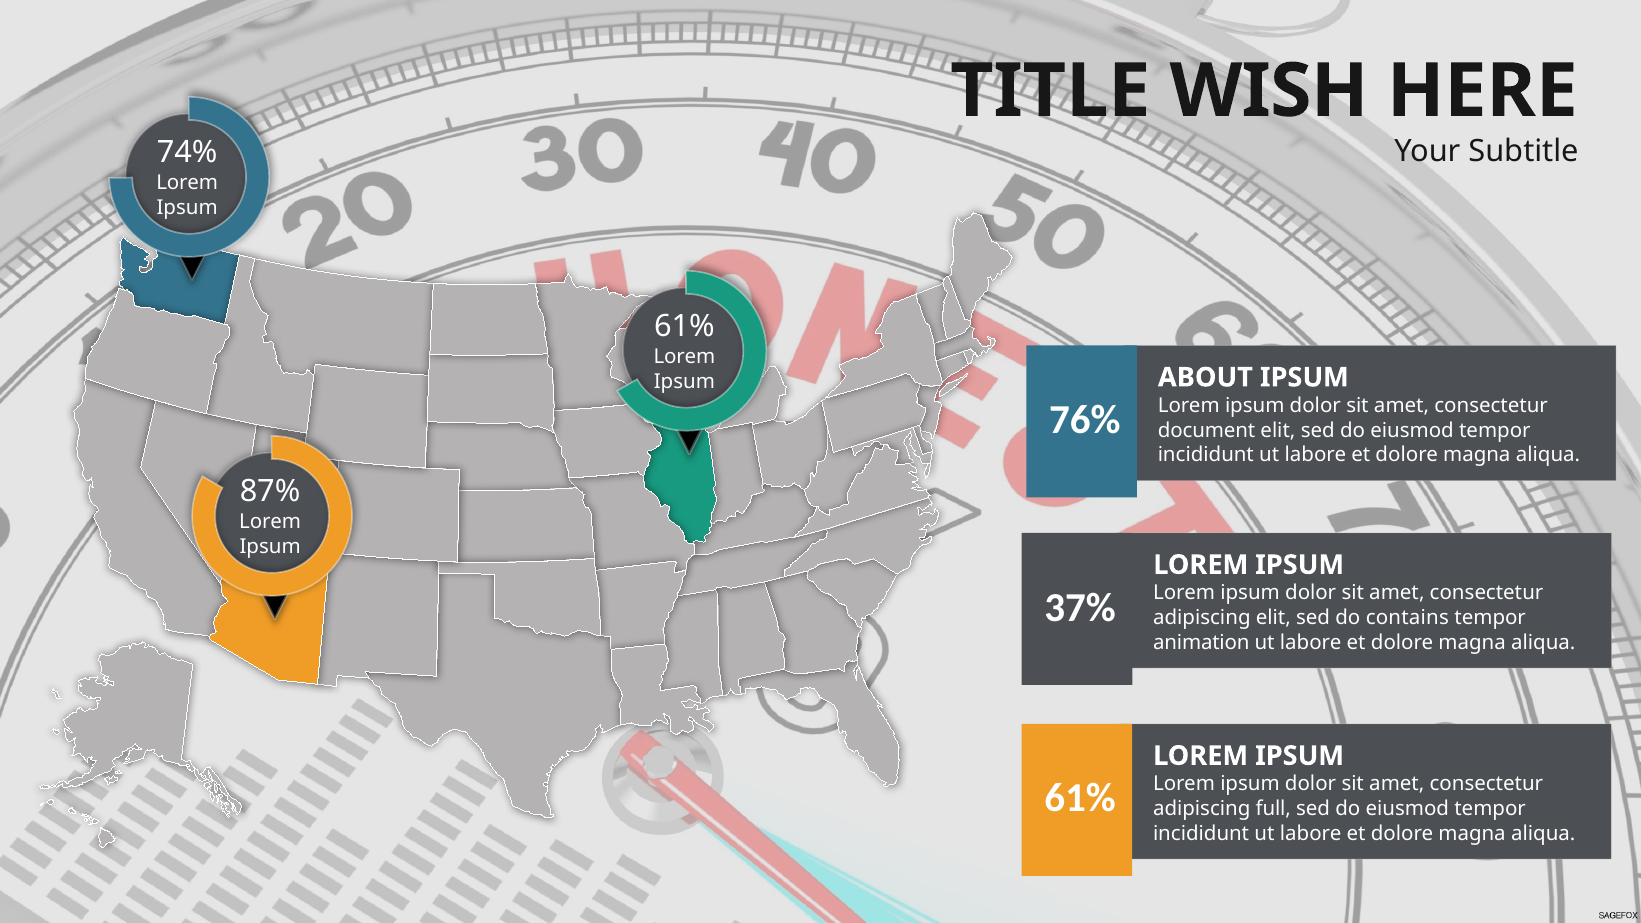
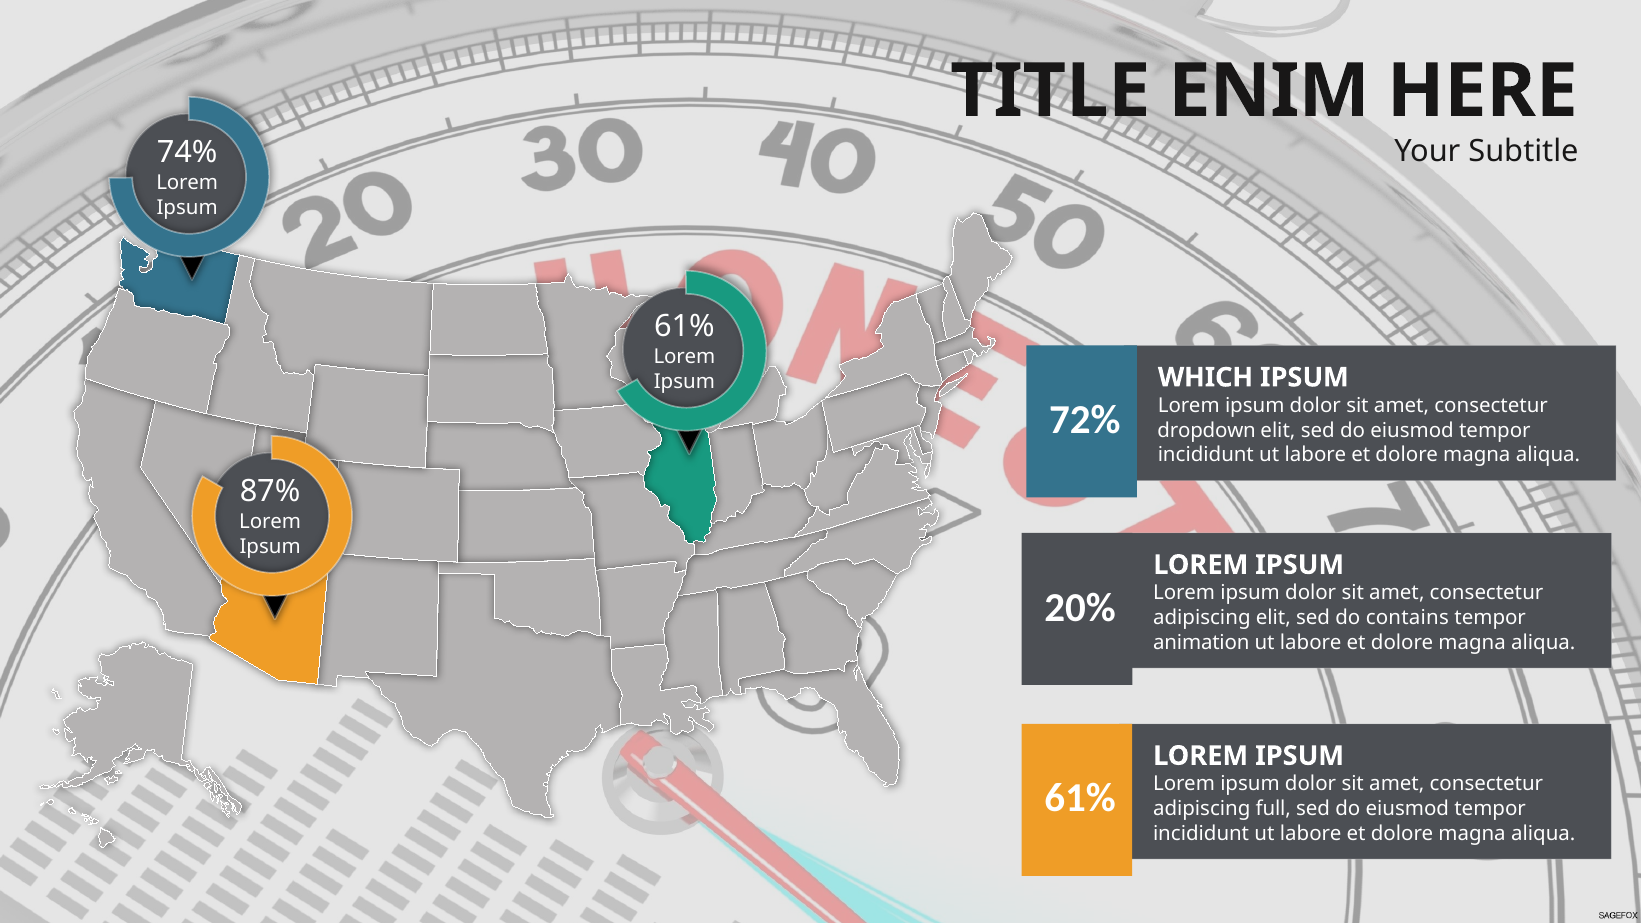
WISH: WISH -> ENIM (1269, 91)
ABOUT: ABOUT -> WHICH (1206, 378)
76%: 76% -> 72% (1085, 420)
document: document -> dropdown (1207, 430)
37%: 37% -> 20% (1080, 608)
